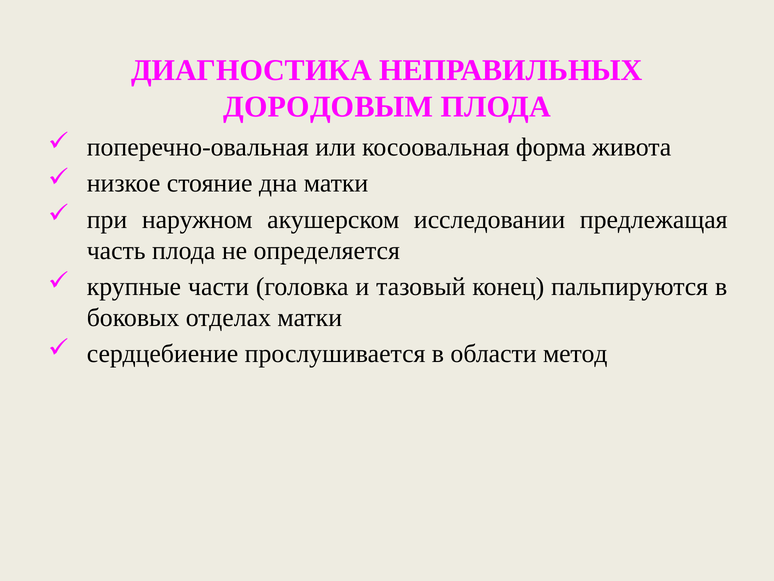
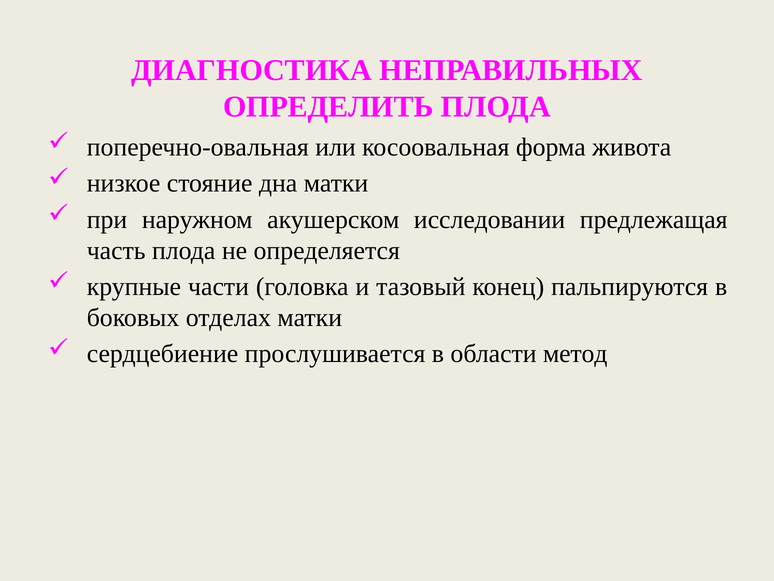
ДОРОДОВЫМ: ДОРОДОВЫМ -> ОПРЕДЕЛИТЬ (328, 107)
